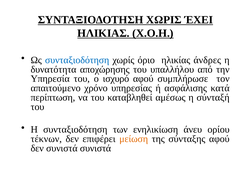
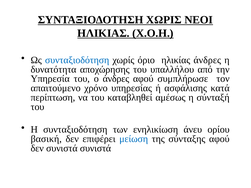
ΈΧΕΙ: ΈΧΕΙ -> ΝΕΟΙ (199, 20)
ο ισχυρό: ισχυρό -> άνδρες (116, 79)
τέκνων: τέκνων -> βασική (46, 139)
μείωση colour: orange -> blue (134, 139)
